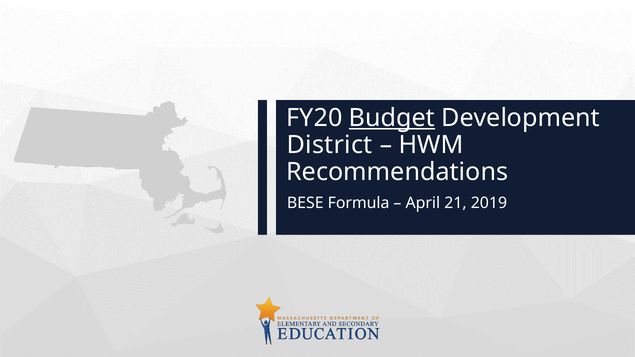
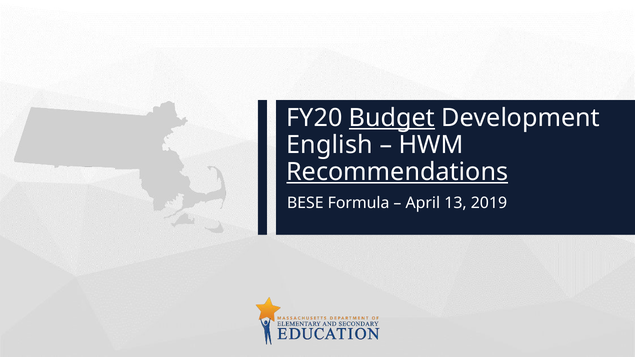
District: District -> English (330, 145)
Recommendations underline: none -> present (397, 172)
21: 21 -> 13 (456, 203)
